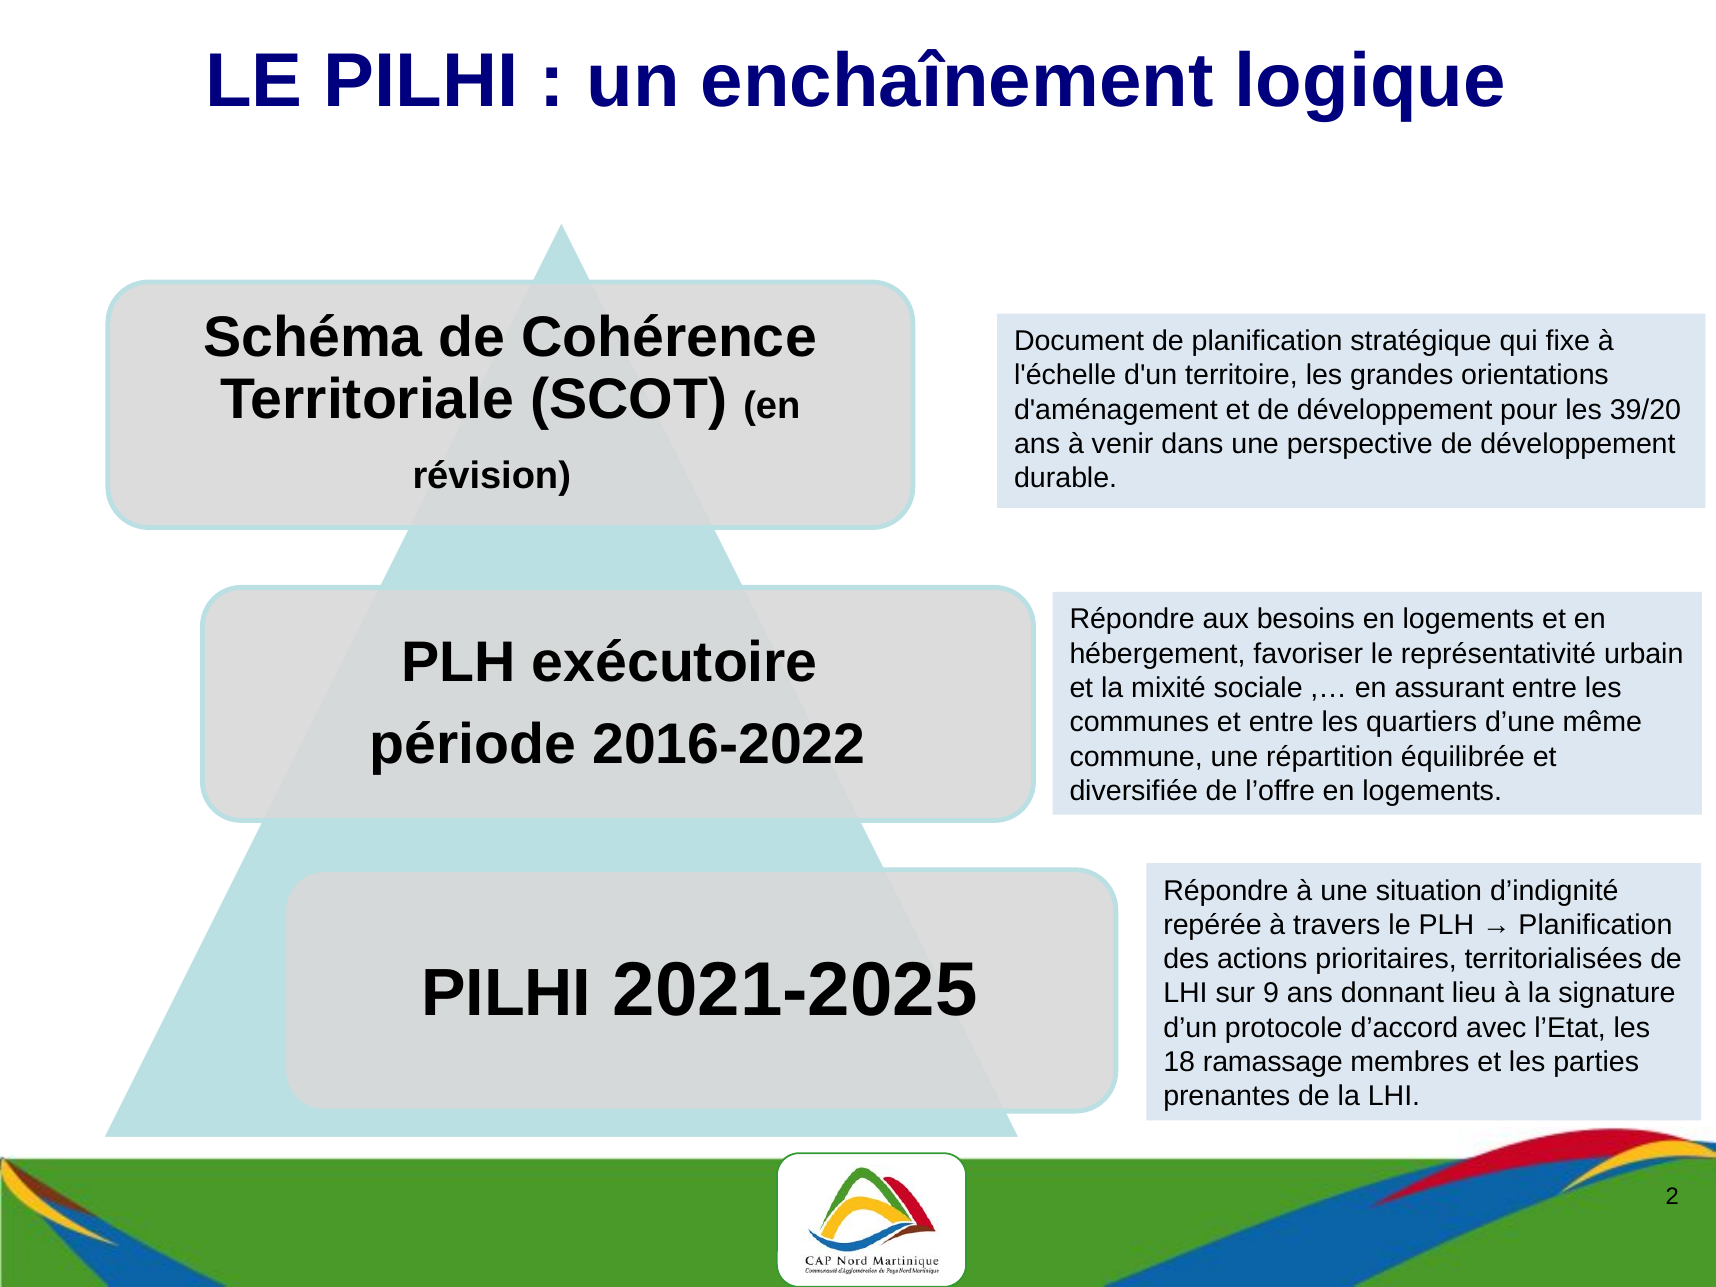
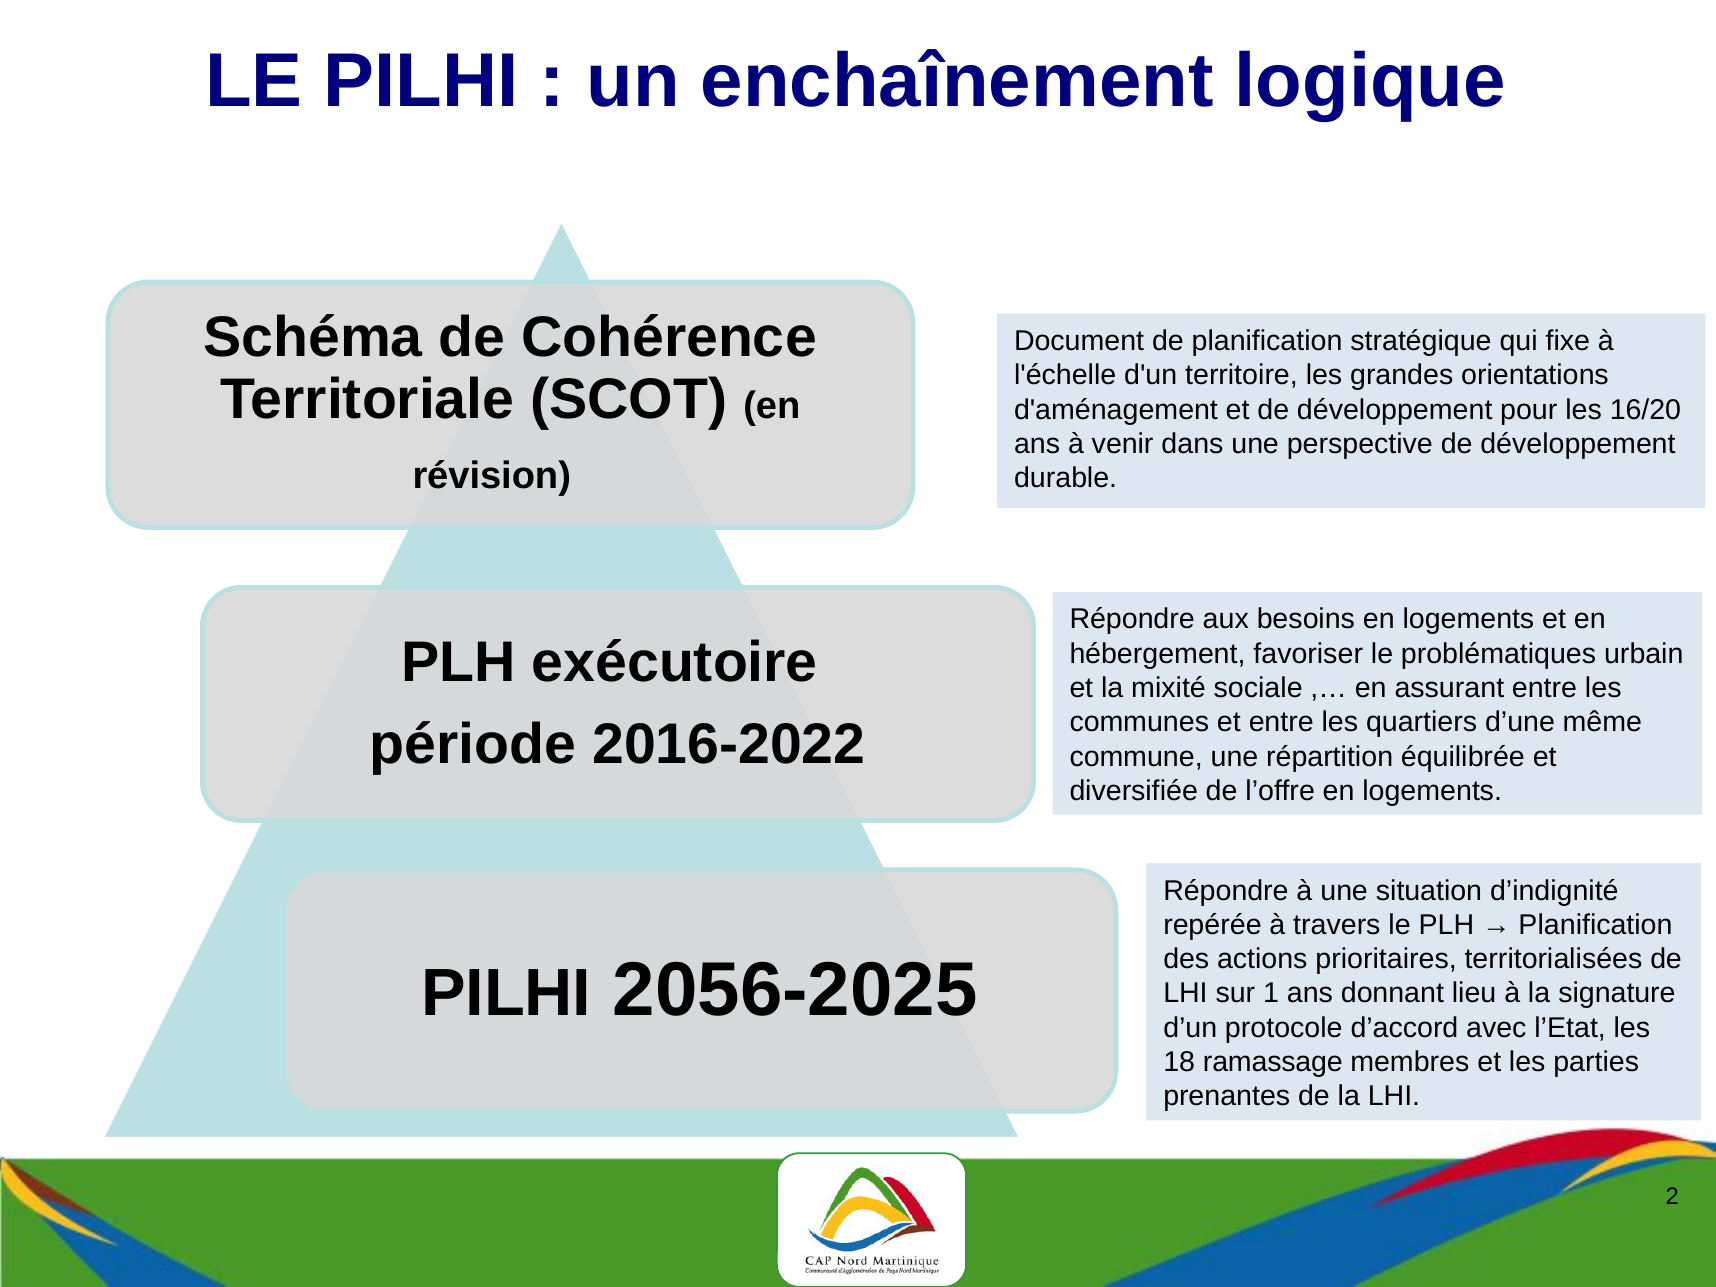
39/20: 39/20 -> 16/20 (1645, 410)
représentativité: représentativité -> problématiques (1499, 654)
2021-2025: 2021-2025 -> 2056-2025 (795, 990)
9: 9 -> 1 (1271, 994)
